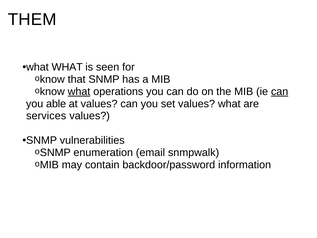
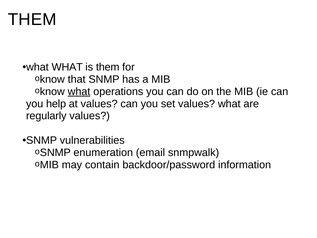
is seen: seen -> them (108, 67)
can underline: present -> none (280, 91)
able: able -> help (56, 104)
services: services -> regularly (46, 116)
